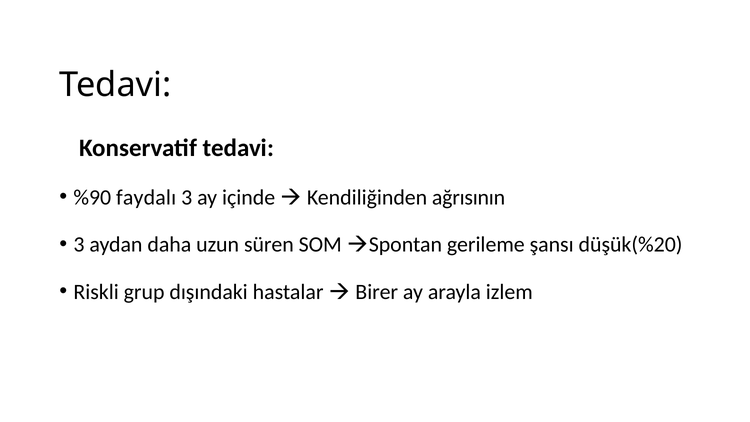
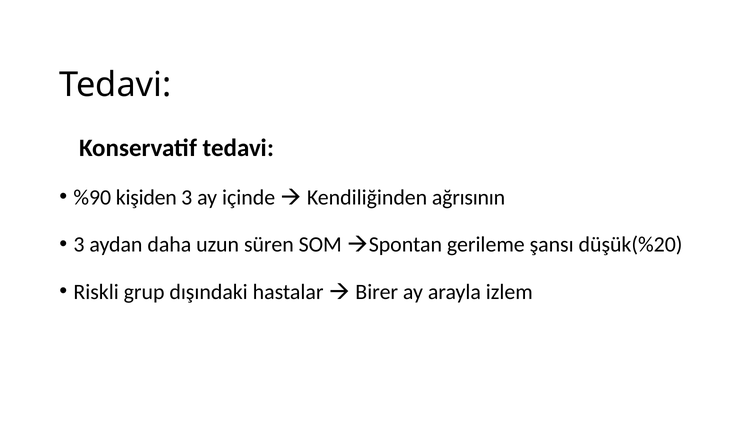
faydalı: faydalı -> kişiden (146, 197)
